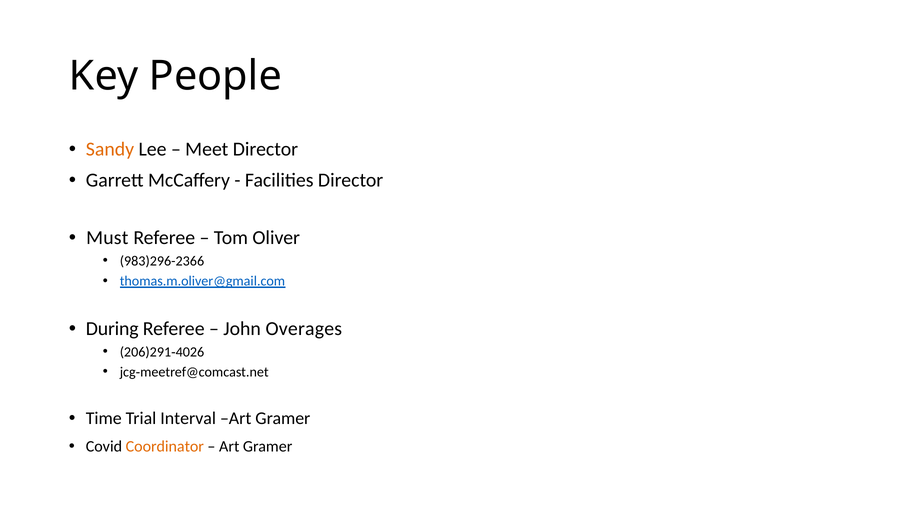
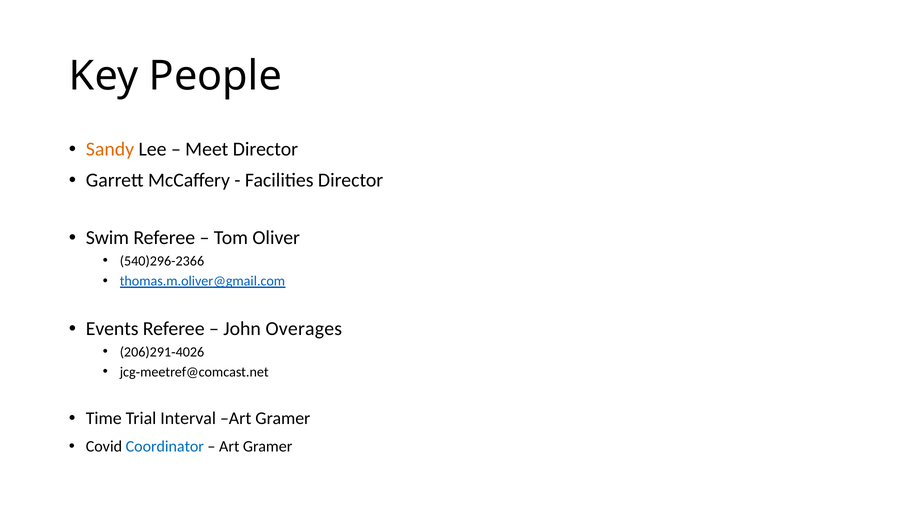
Must: Must -> Swim (107, 238)
983)296-2366: 983)296-2366 -> 540)296-2366 (162, 261)
During: During -> Events (112, 329)
Coordinator colour: orange -> blue (165, 446)
